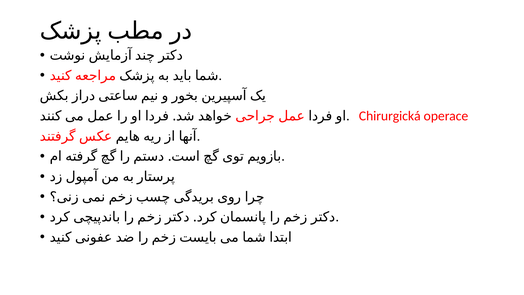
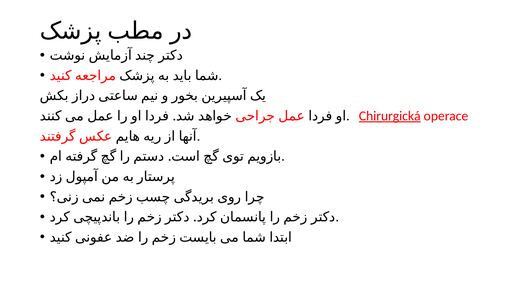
Chirurgická underline: none -> present (390, 116)
